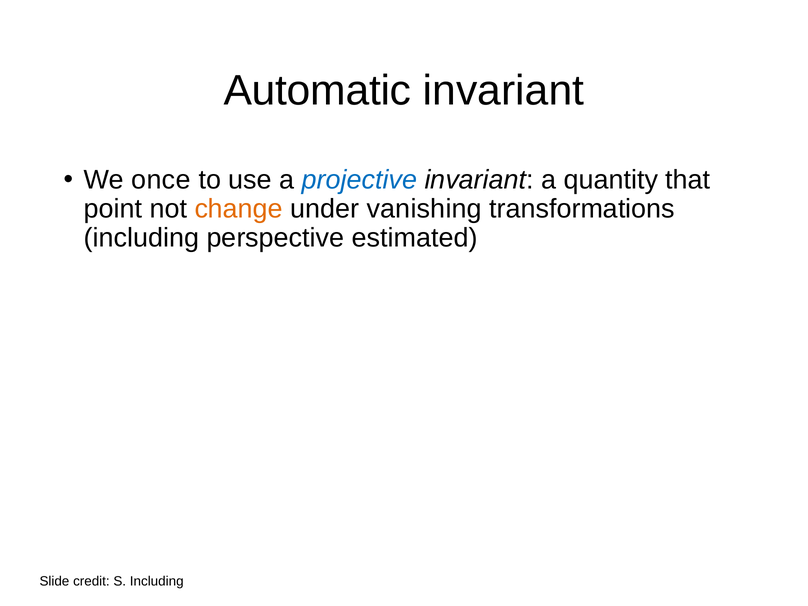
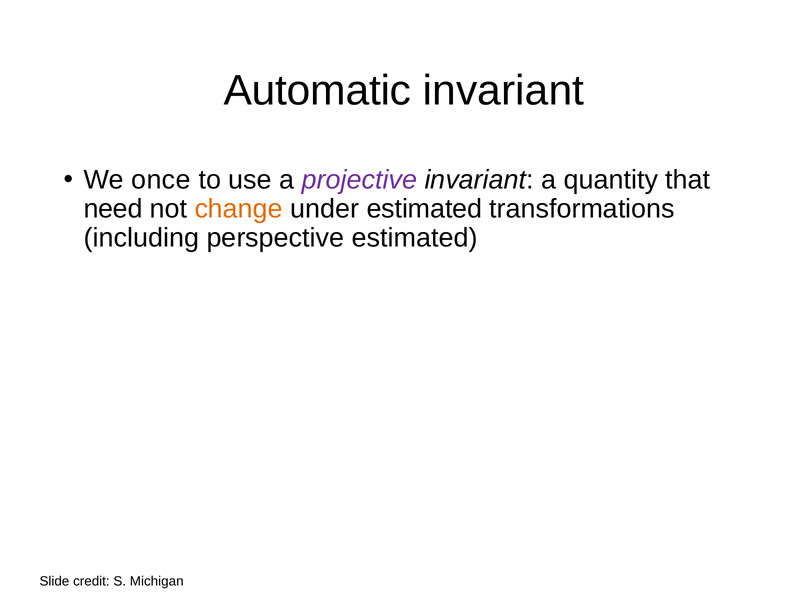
projective colour: blue -> purple (359, 180)
point: point -> need (113, 209)
under vanishing: vanishing -> estimated (424, 209)
S Including: Including -> Michigan (157, 581)
